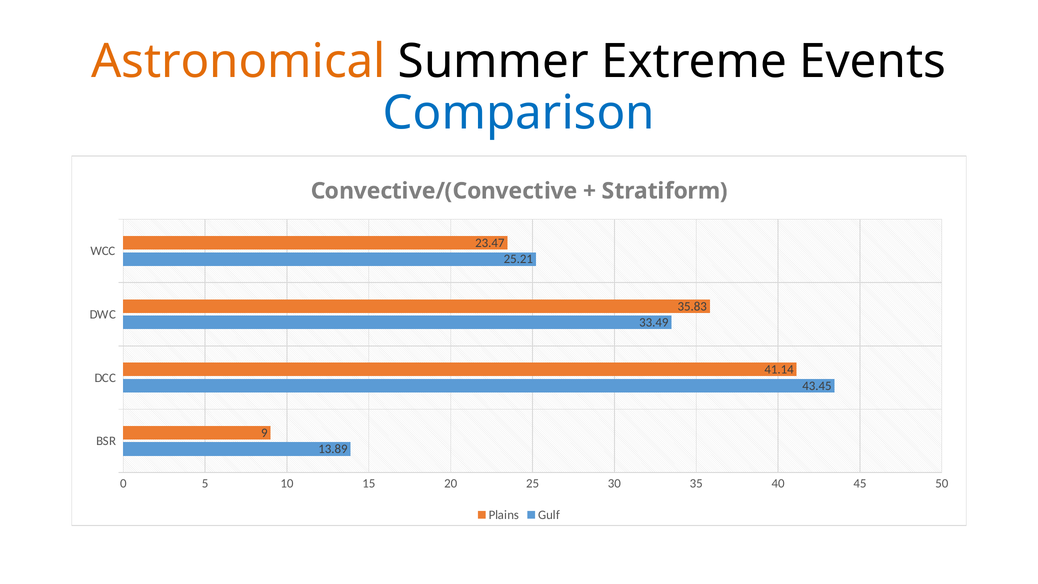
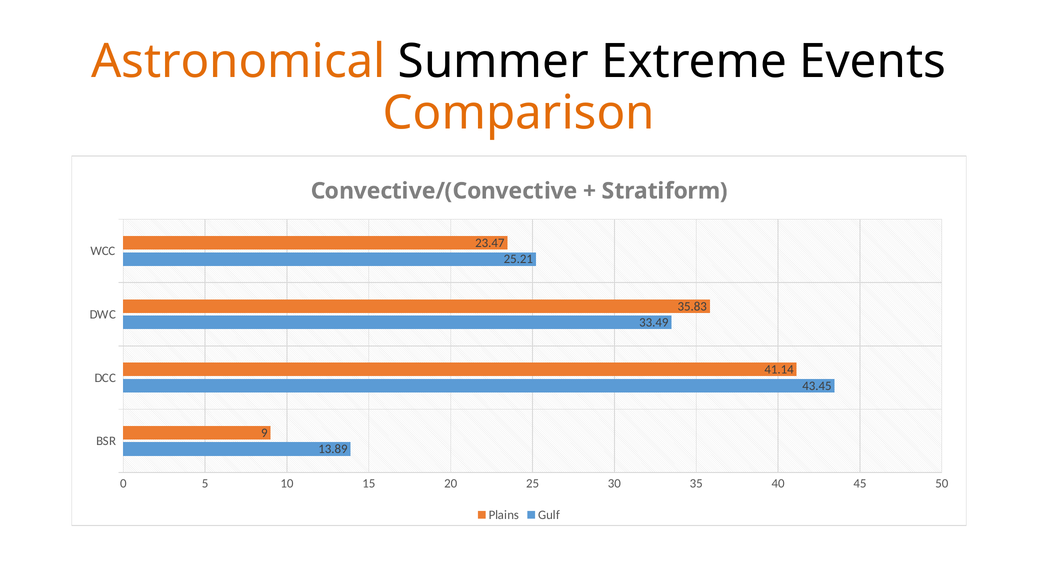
Comparison colour: blue -> orange (519, 113)
